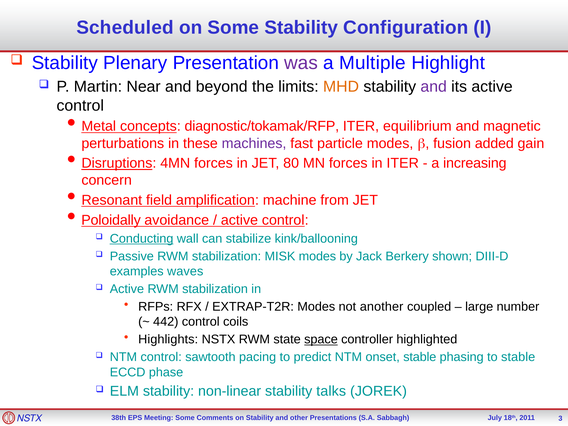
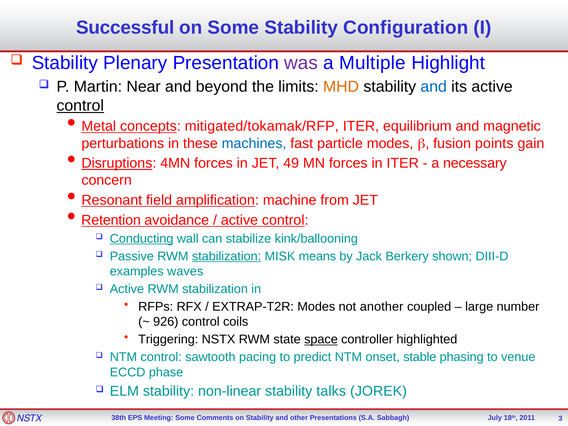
Scheduled: Scheduled -> Successful (125, 28)
and colour: purple -> blue (434, 87)
control underline: none -> present (80, 106)
diagnostic/tokamak/RFP: diagnostic/tokamak/RFP -> mitigated/tokamak/RFP (262, 126)
machines colour: purple -> blue (254, 143)
added: added -> points (494, 143)
80: 80 -> 49 (291, 163)
increasing: increasing -> necessary (475, 163)
Poloidally: Poloidally -> Retention (111, 220)
stabilization underline: none -> present (227, 256)
MISK modes: modes -> means (317, 256)
442: 442 -> 926 (166, 322)
Highlights: Highlights -> Triggering (168, 339)
to stable: stable -> venue (518, 357)
